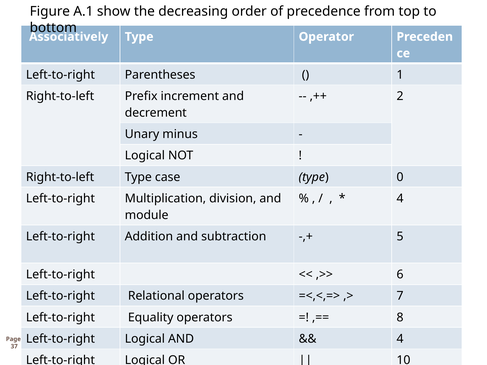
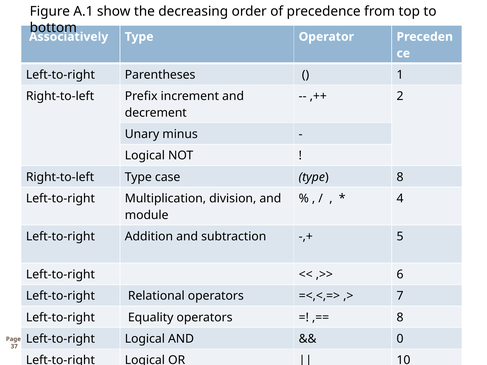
0: 0 -> 8 (400, 177)
4: 4 -> 0 (400, 339)
